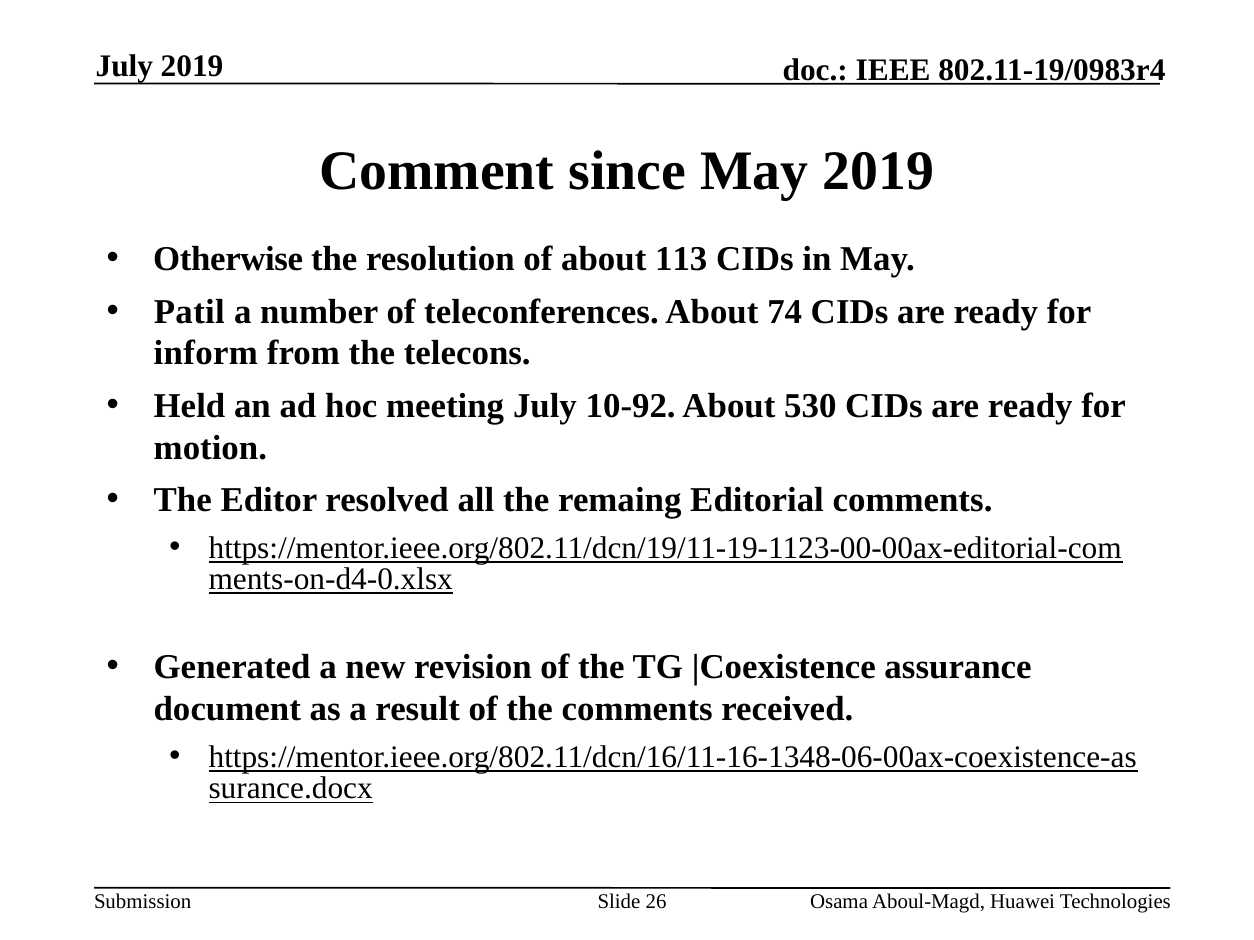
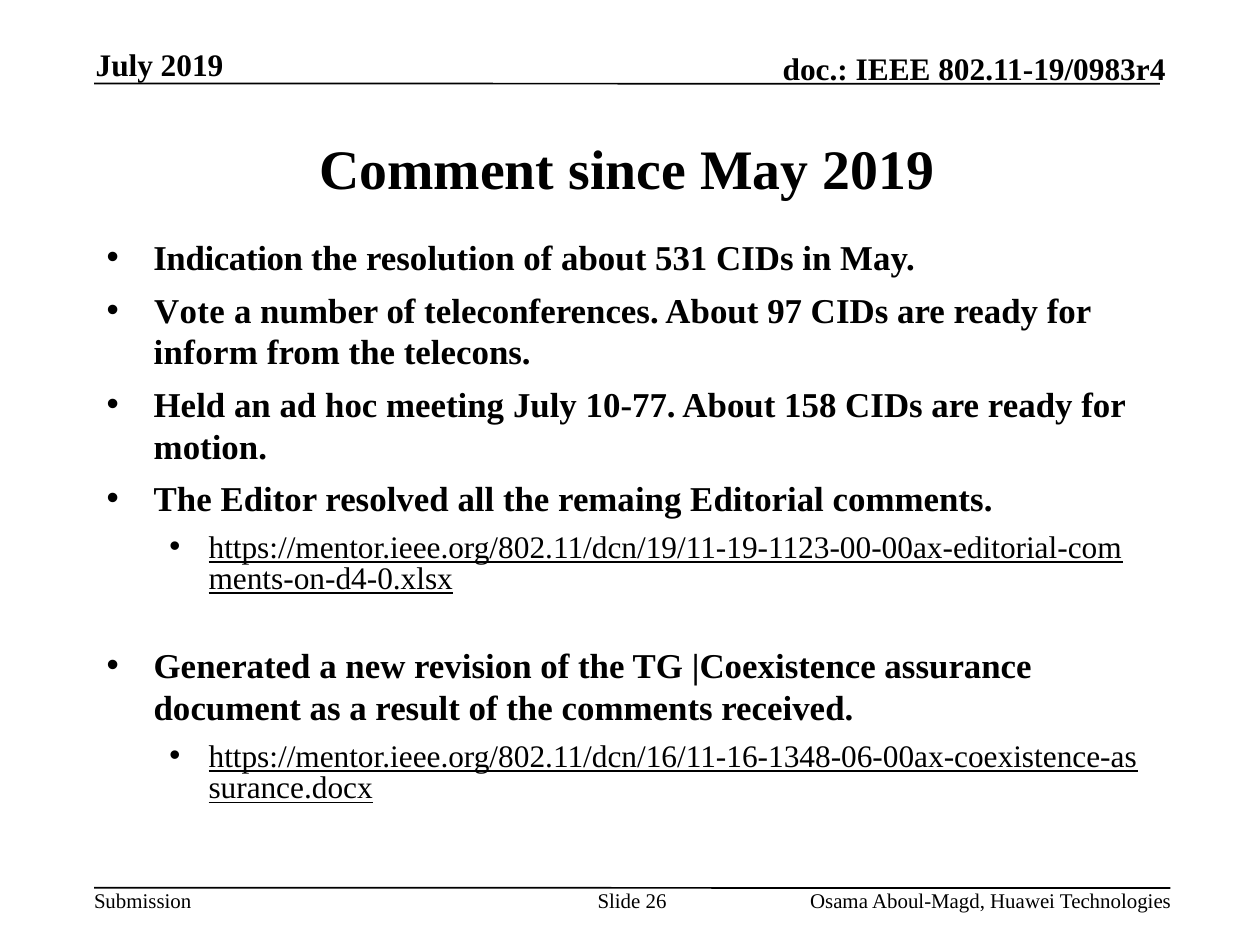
Otherwise: Otherwise -> Indication (228, 260)
113: 113 -> 531 (681, 260)
Patil: Patil -> Vote (189, 312)
74: 74 -> 97 (785, 312)
10-92: 10-92 -> 10-77 (631, 406)
530: 530 -> 158 (810, 406)
